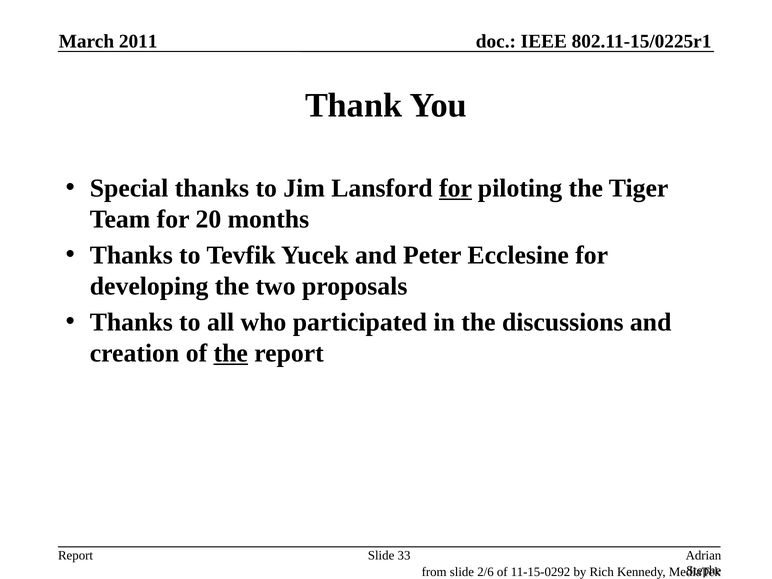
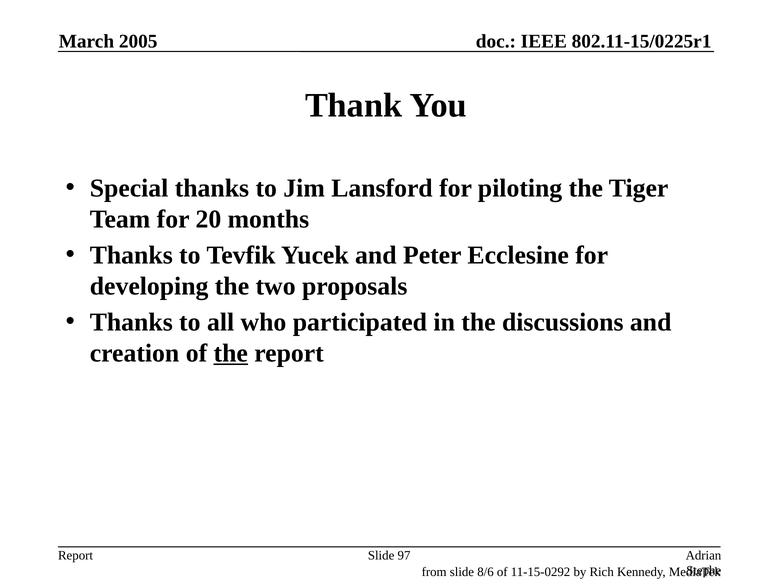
2011: 2011 -> 2005 (138, 41)
for underline: present -> none (456, 188)
33: 33 -> 97 (404, 555)
2/6: 2/6 -> 8/6 (486, 572)
